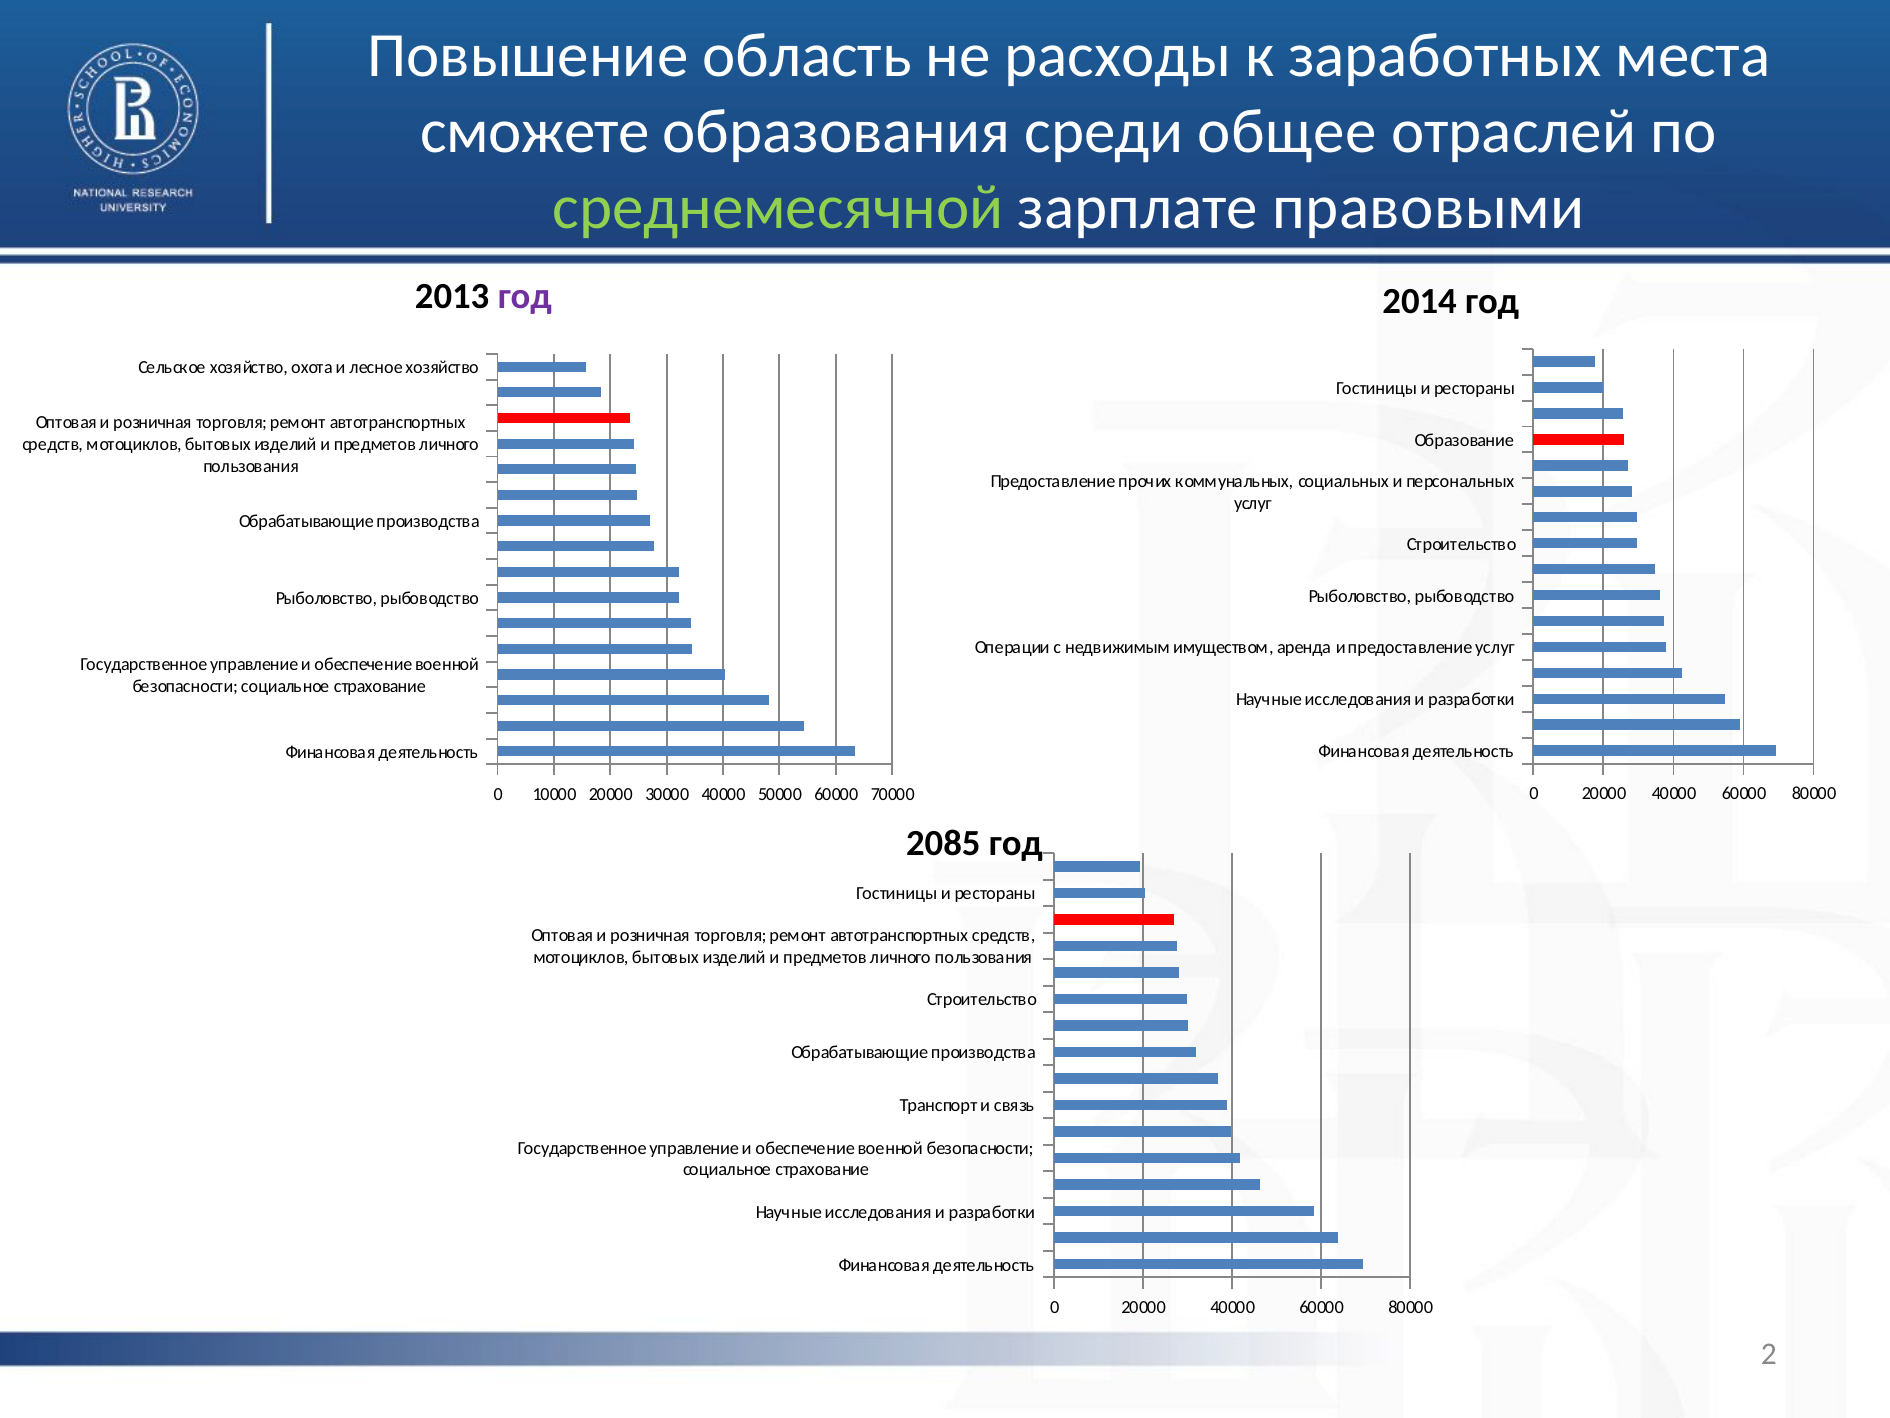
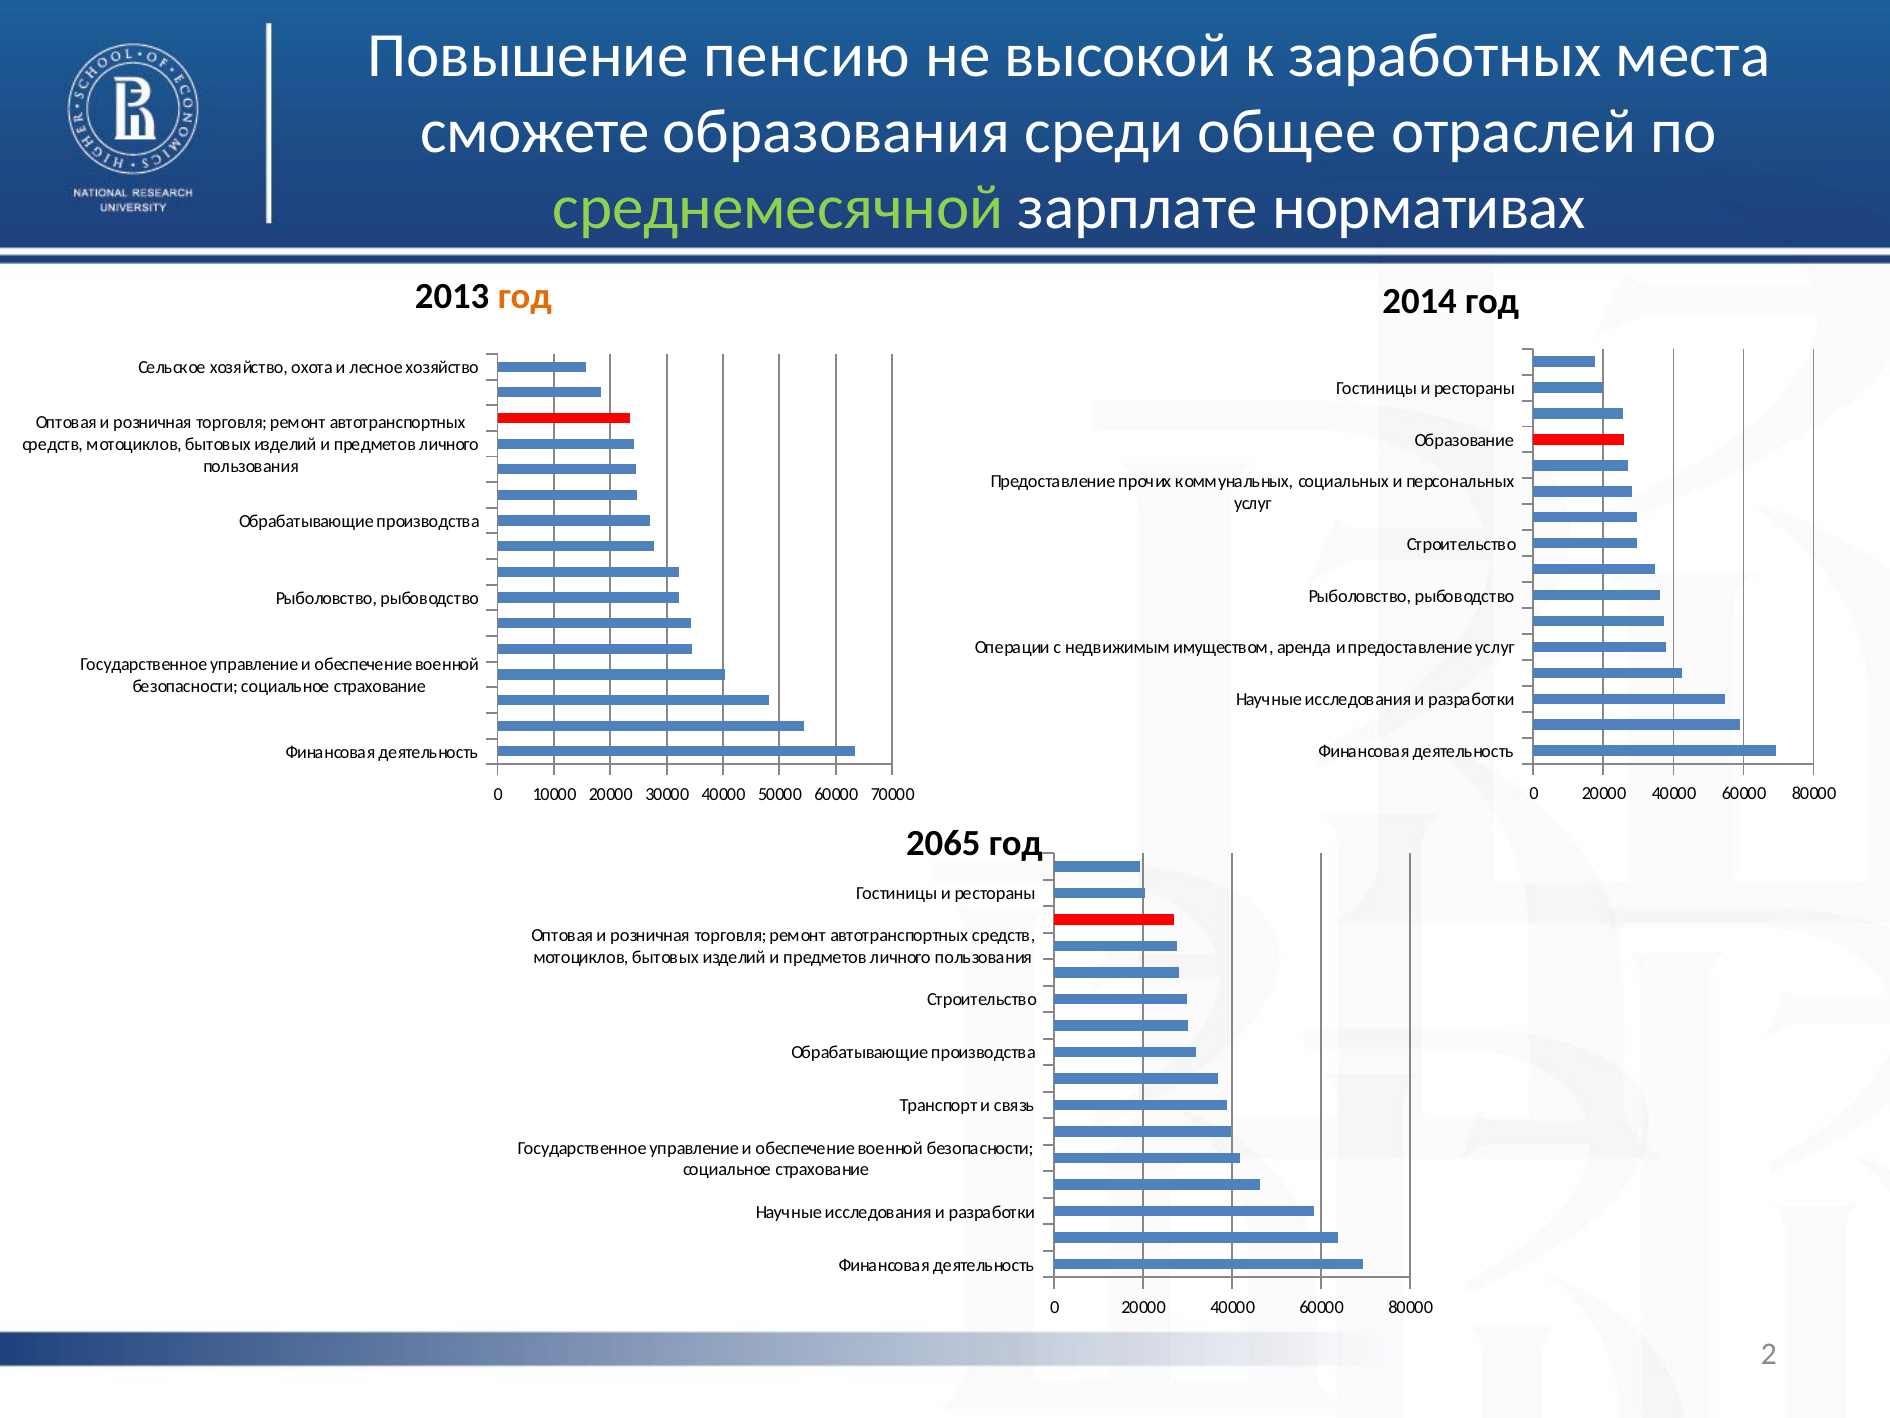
область: область -> пенсию (807, 56)
расходы: расходы -> высокой (1118, 56)
правовыми: правовыми -> нормативах (1429, 207)
год colour: purple -> orange (525, 296)
2085: 2085 -> 2065 (943, 843)
